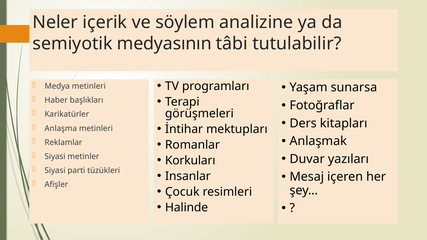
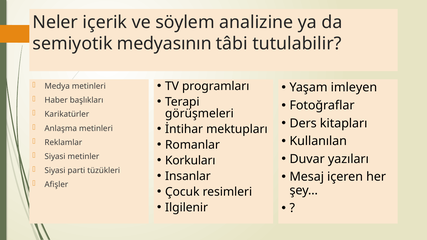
sunarsa: sunarsa -> imleyen (354, 88)
Anlaşmak: Anlaşmak -> Kullanılan (318, 141)
Halinde: Halinde -> Ilgilenir (187, 208)
